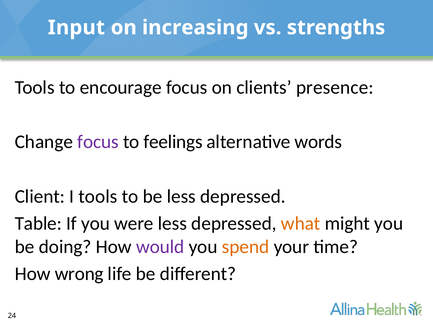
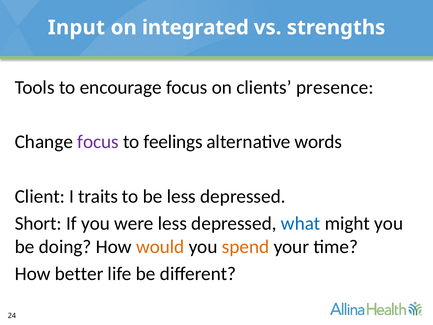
increasing: increasing -> integrated (195, 28)
I tools: tools -> traits (98, 196)
Table: Table -> Short (38, 223)
what colour: orange -> blue (301, 223)
would colour: purple -> orange (160, 246)
wrong: wrong -> better (79, 274)
